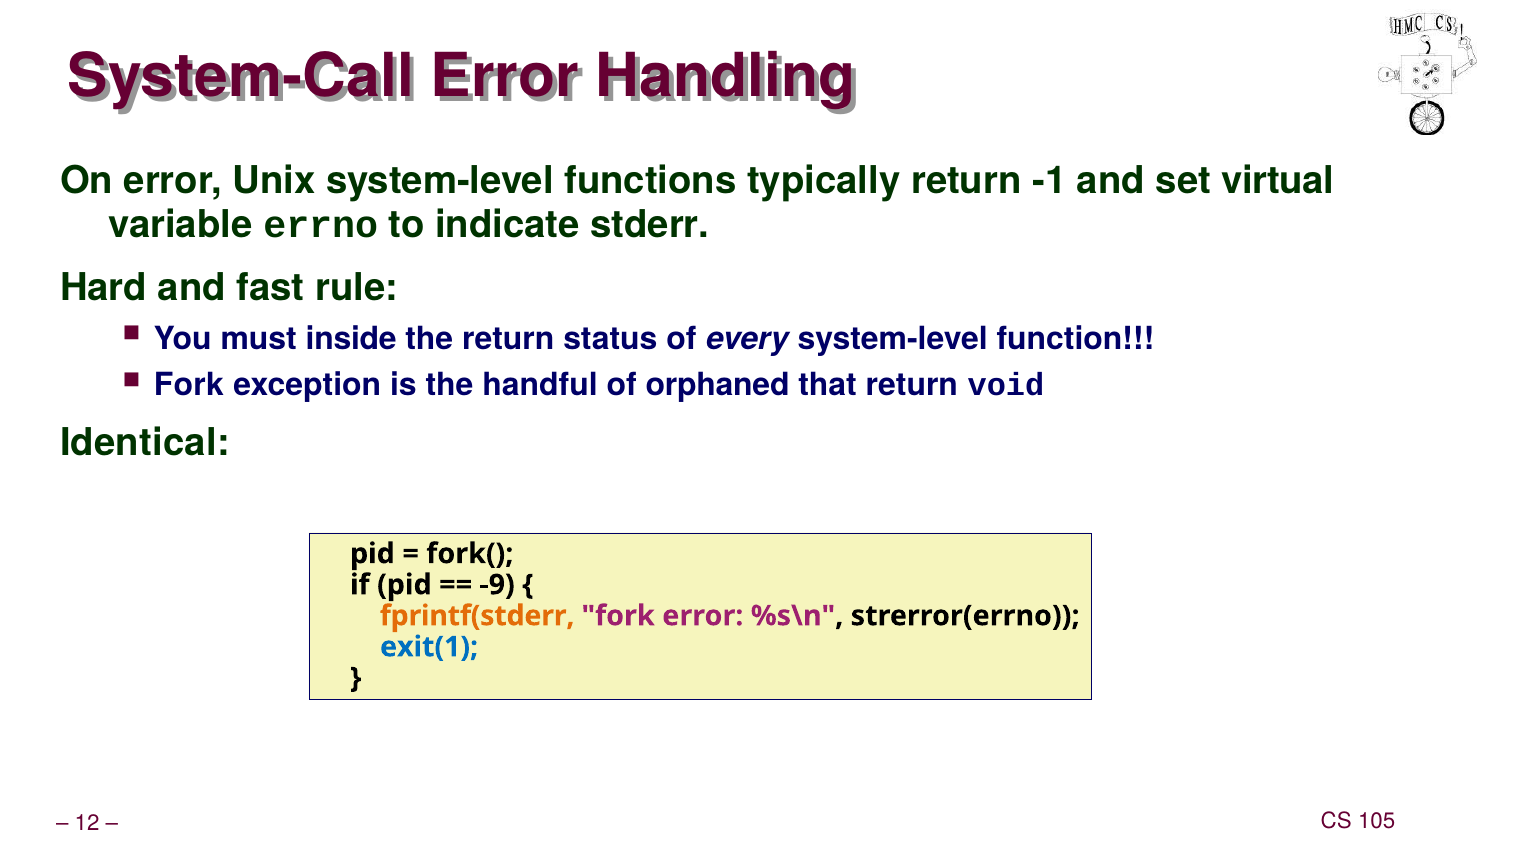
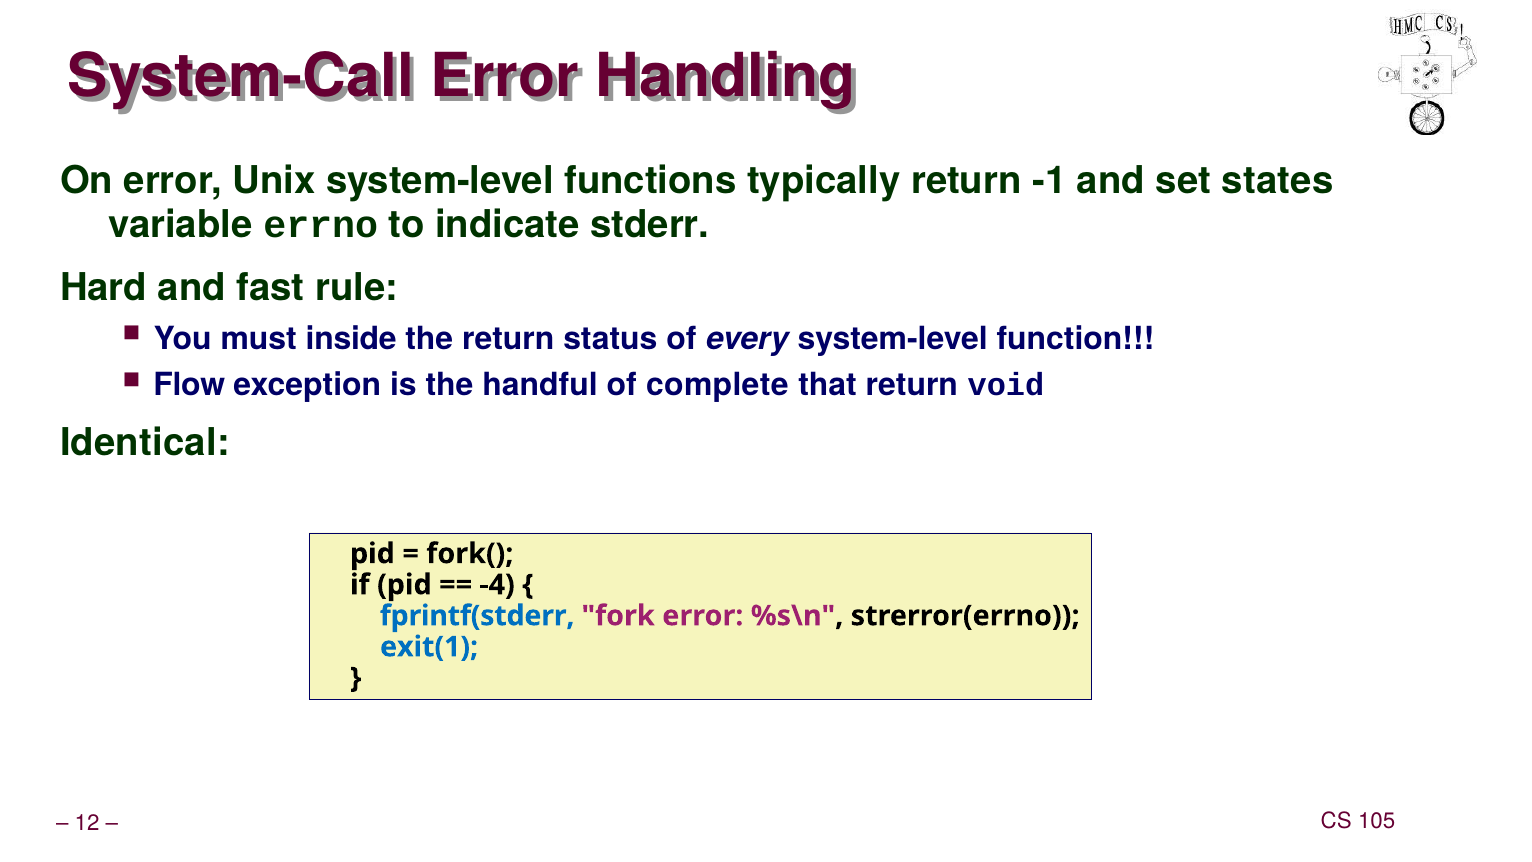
virtual: virtual -> states (1278, 181)
Fork: Fork -> Flow (189, 385)
orphaned: orphaned -> complete (717, 385)
-9: -9 -> -4 (497, 585)
fprintf(stderr colour: orange -> blue (477, 616)
